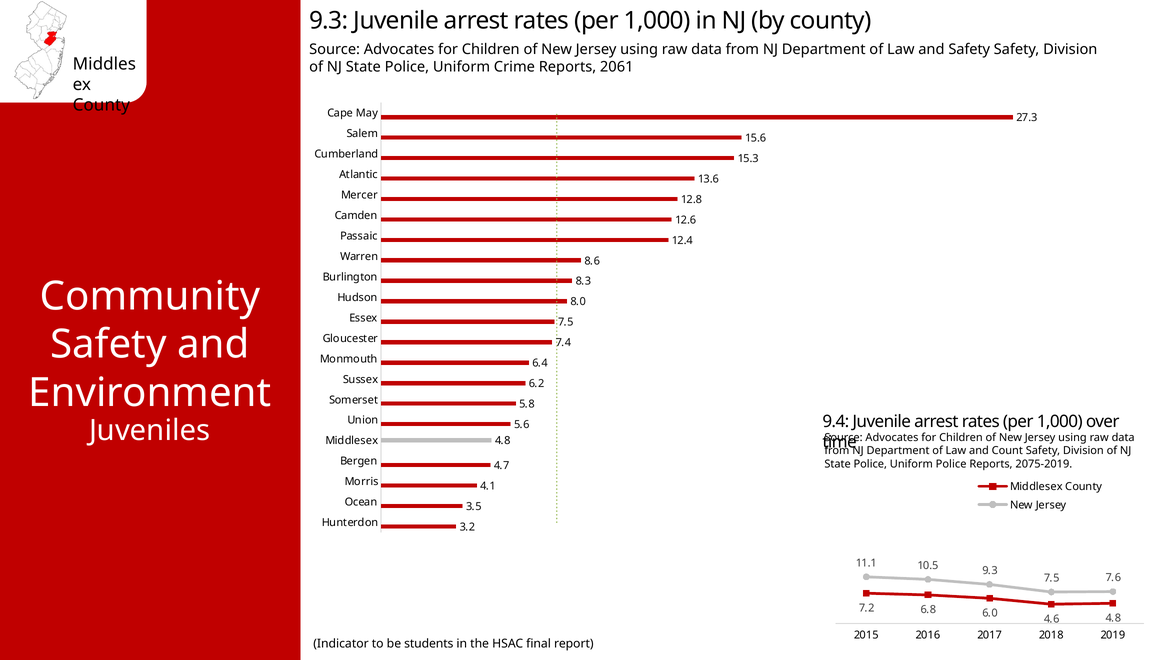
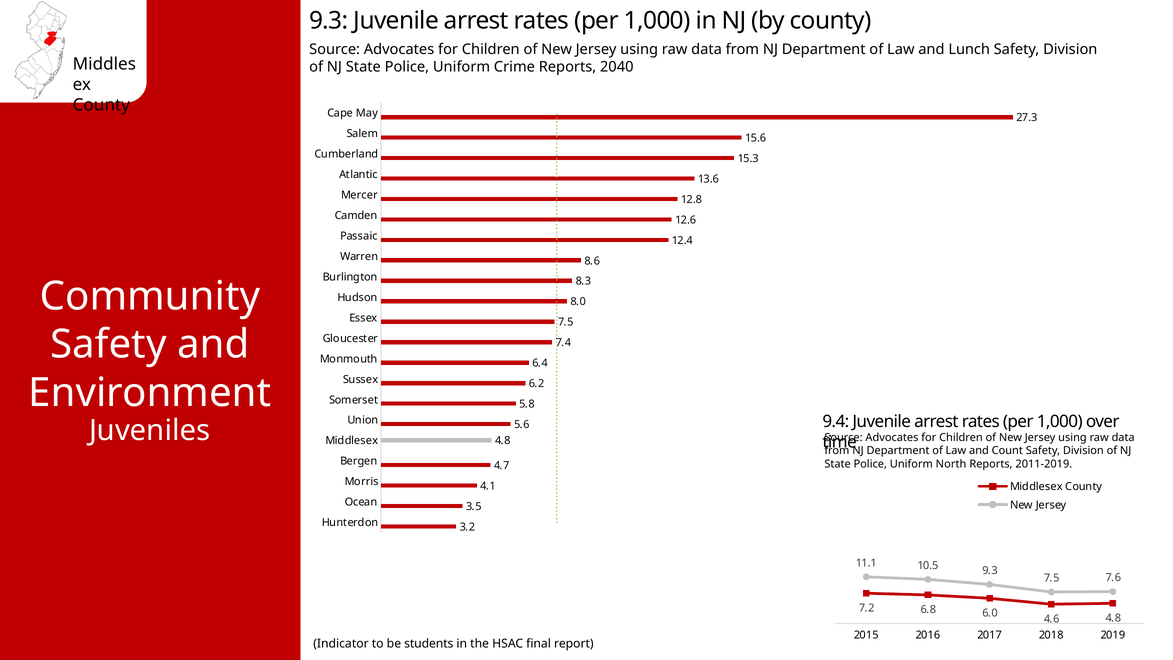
and Safety: Safety -> Lunch (969, 50)
2061: 2061 -> 2040 (617, 67)
Uniform Police: Police -> North (951, 464)
2075-2019: 2075-2019 -> 2011-2019 (1044, 464)
